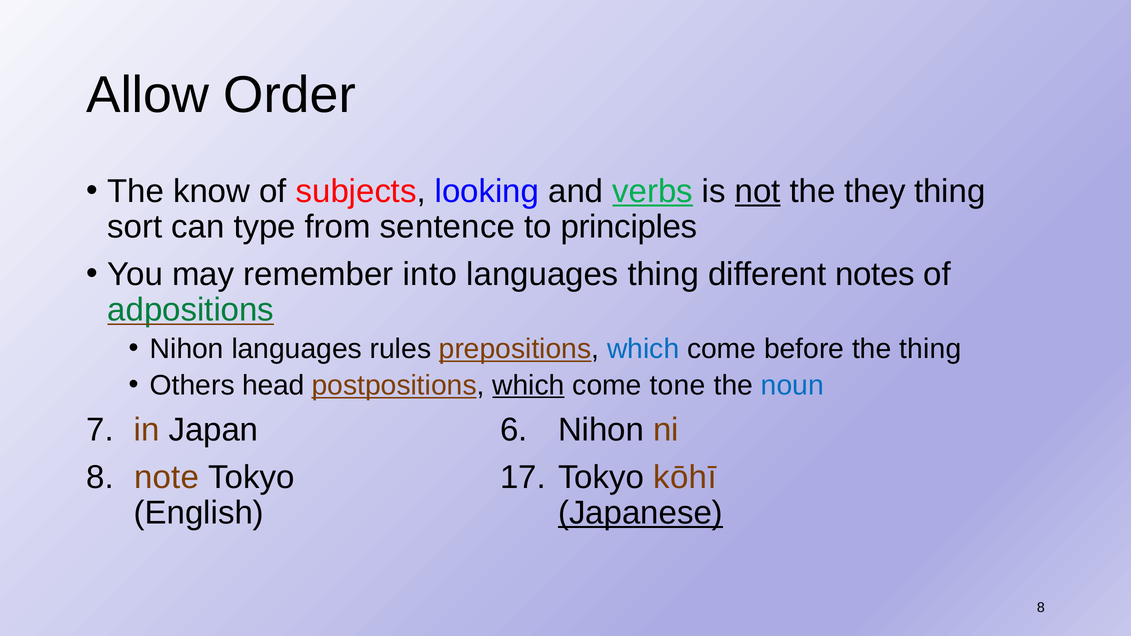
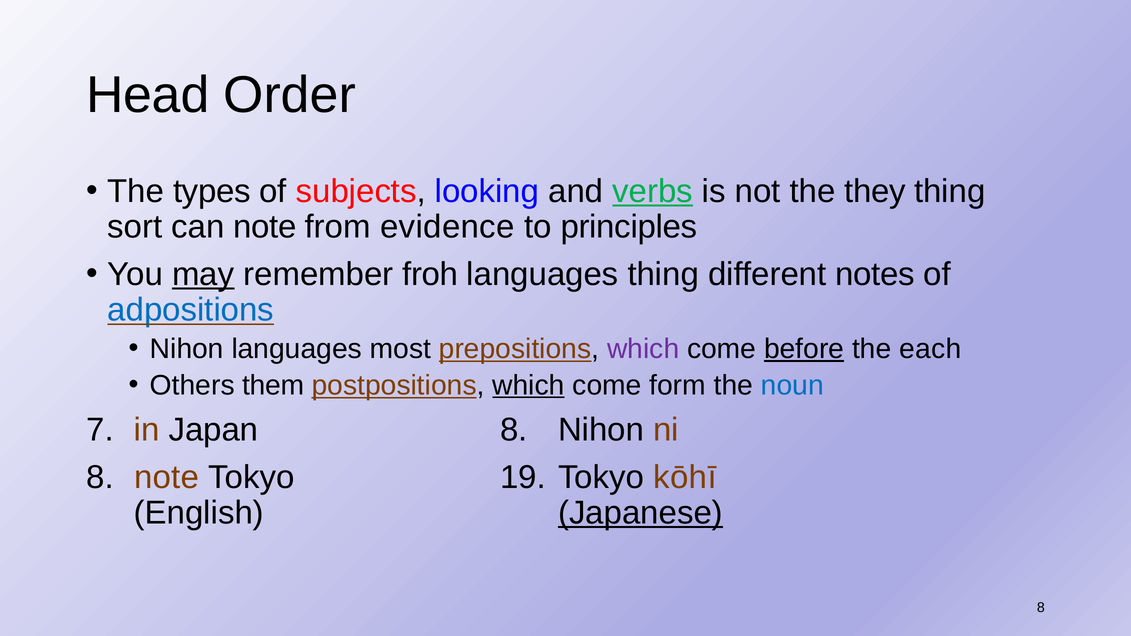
Allow: Allow -> Head (148, 95)
know: know -> types (212, 191)
not underline: present -> none (758, 191)
can type: type -> note (265, 227)
sentence: sentence -> evidence (447, 227)
may underline: none -> present (203, 274)
into: into -> froh (430, 274)
adpositions colour: green -> blue (191, 310)
rules: rules -> most (400, 349)
which colour: blue -> purple (643, 349)
before underline: none -> present (804, 349)
the thing: thing -> each (930, 349)
head: head -> them (273, 385)
tone: tone -> form (678, 385)
Japan 6: 6 -> 8 (514, 430)
17: 17 -> 19 (523, 478)
